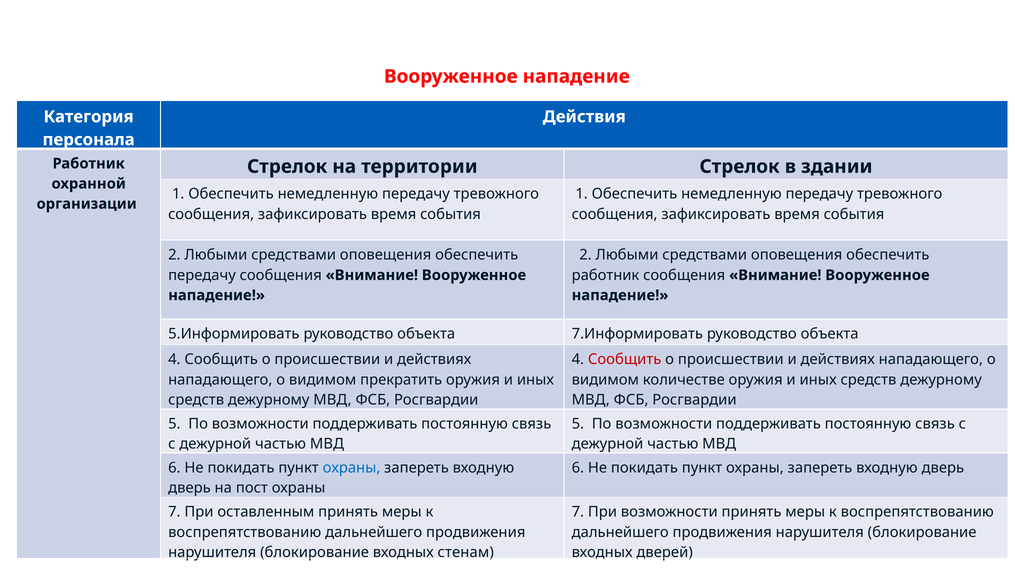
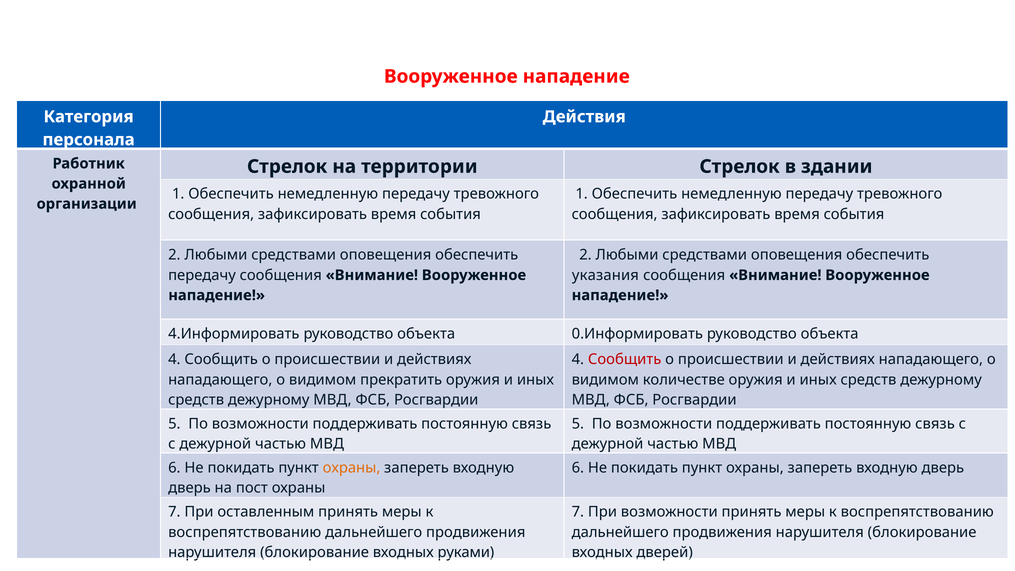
работник: работник -> указания (605, 275)
5.Информировать: 5.Информировать -> 4.Информировать (234, 334)
7.Информировать: 7.Информировать -> 0.Информировать (637, 334)
охраны colour: blue -> orange (351, 468)
стенам: стенам -> руками (466, 552)
